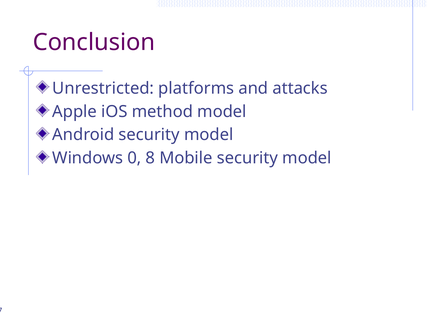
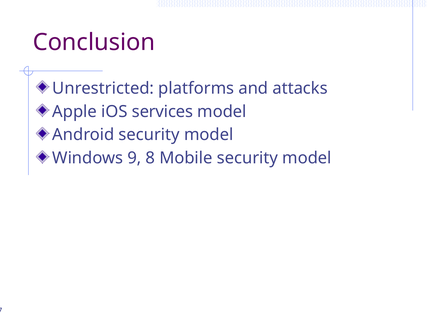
method: method -> services (162, 111)
0: 0 -> 9 (134, 158)
